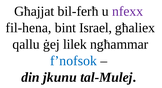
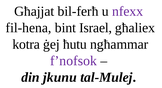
qallu: qallu -> kotra (26, 44)
lilek: lilek -> ħutu (75, 44)
f’nofsok colour: blue -> purple (74, 60)
